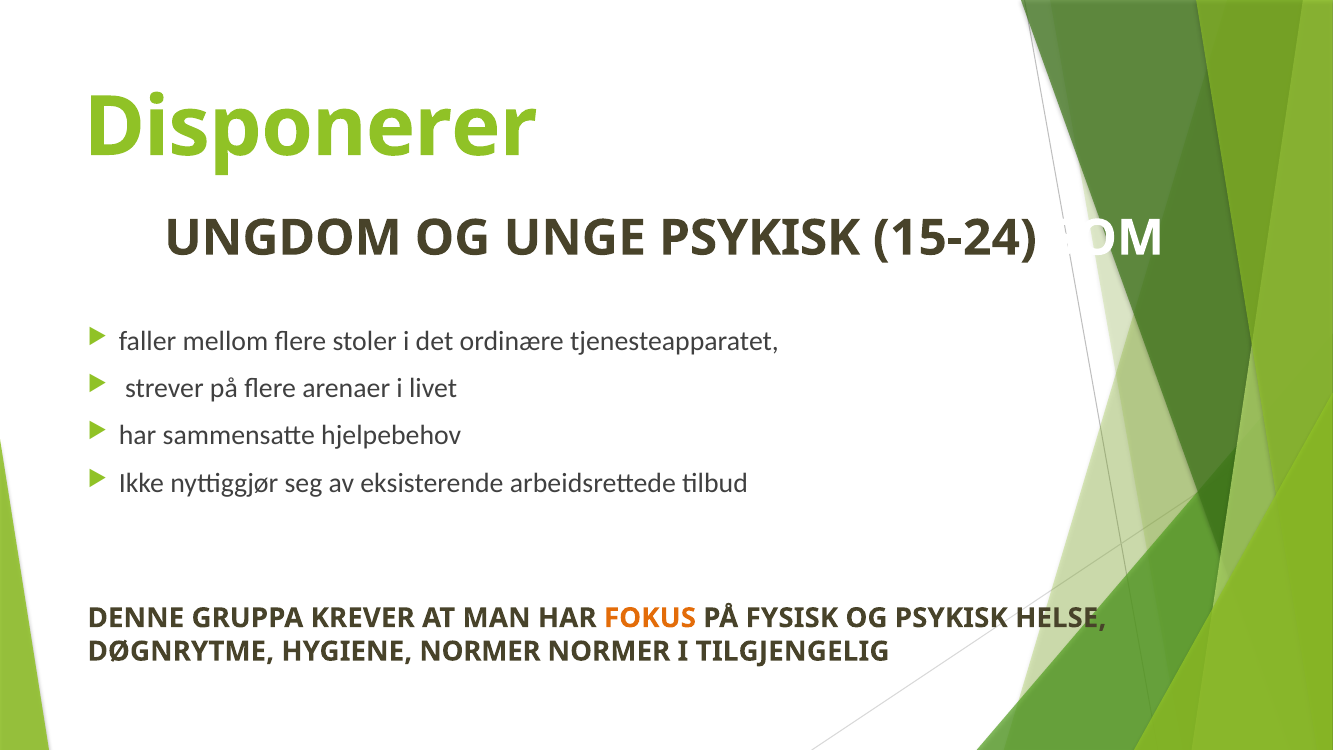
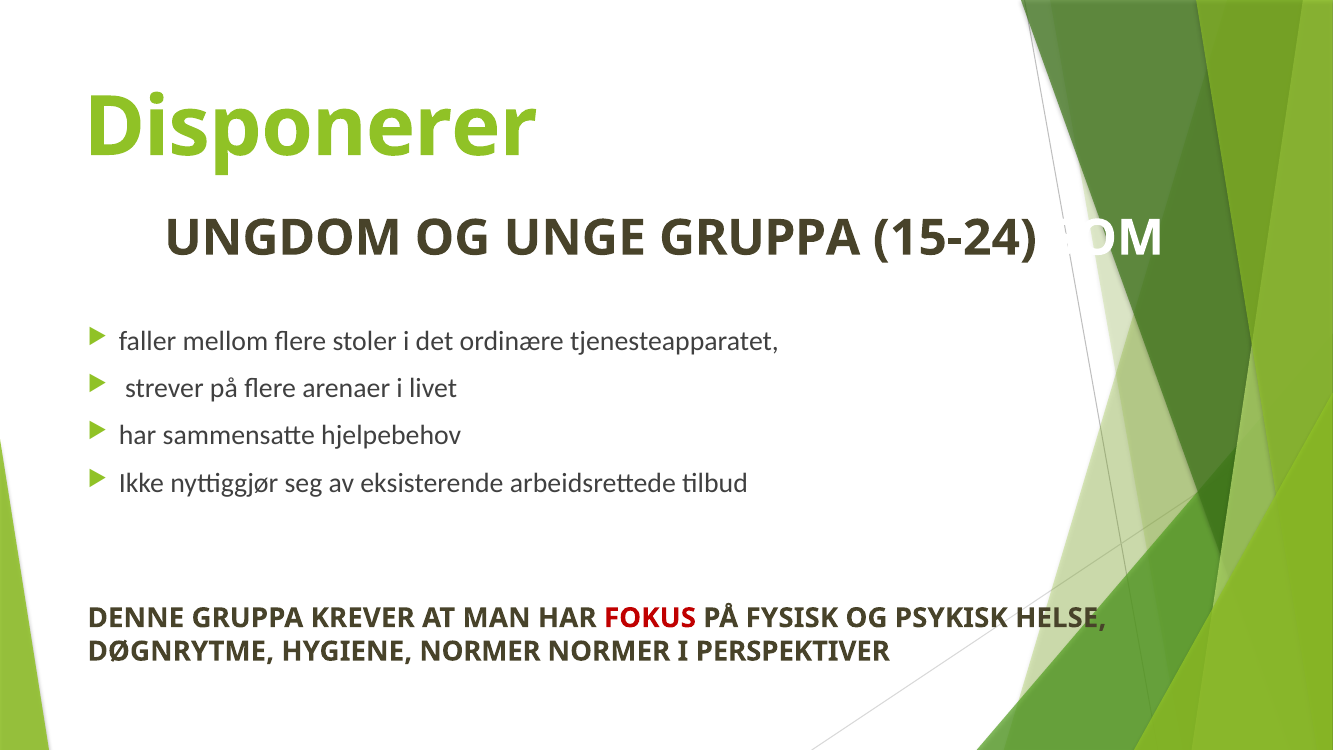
UNGE PSYKISK: PSYKISK -> GRUPPA (760, 238)
FOKUS colour: orange -> red (650, 618)
TILGJENGELIG: TILGJENGELIG -> PERSPEKTIVER (793, 651)
